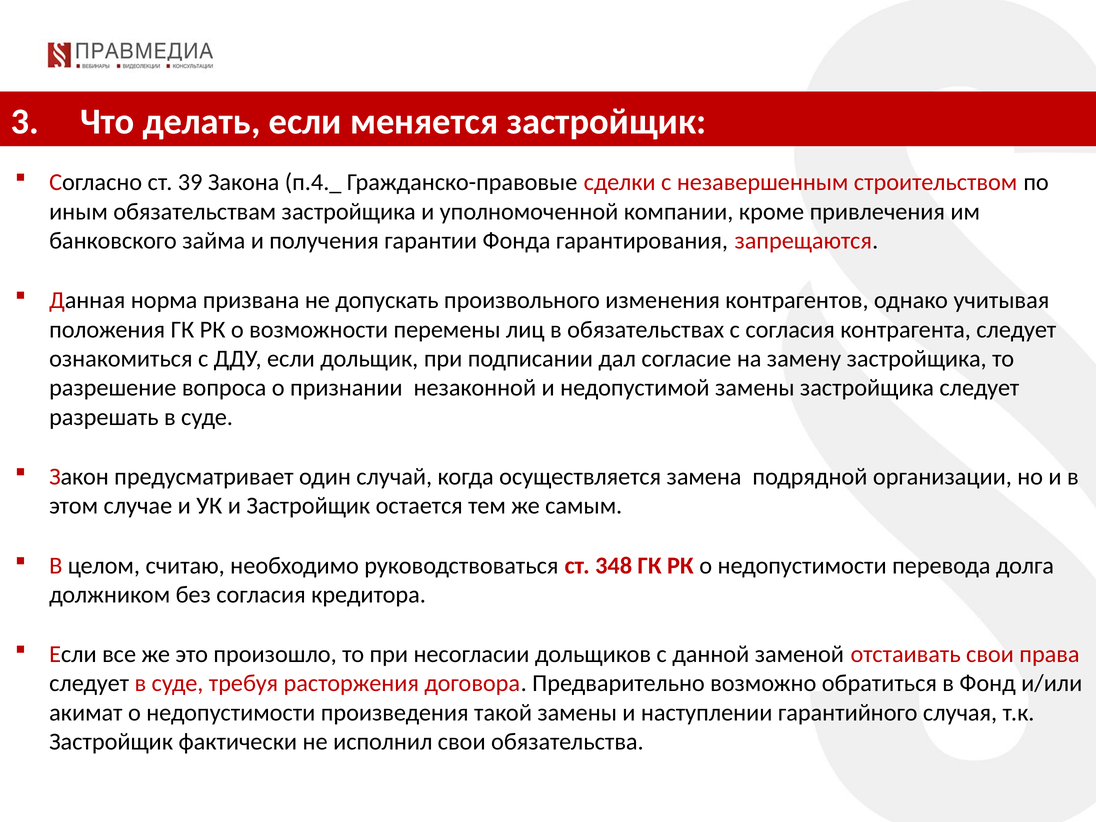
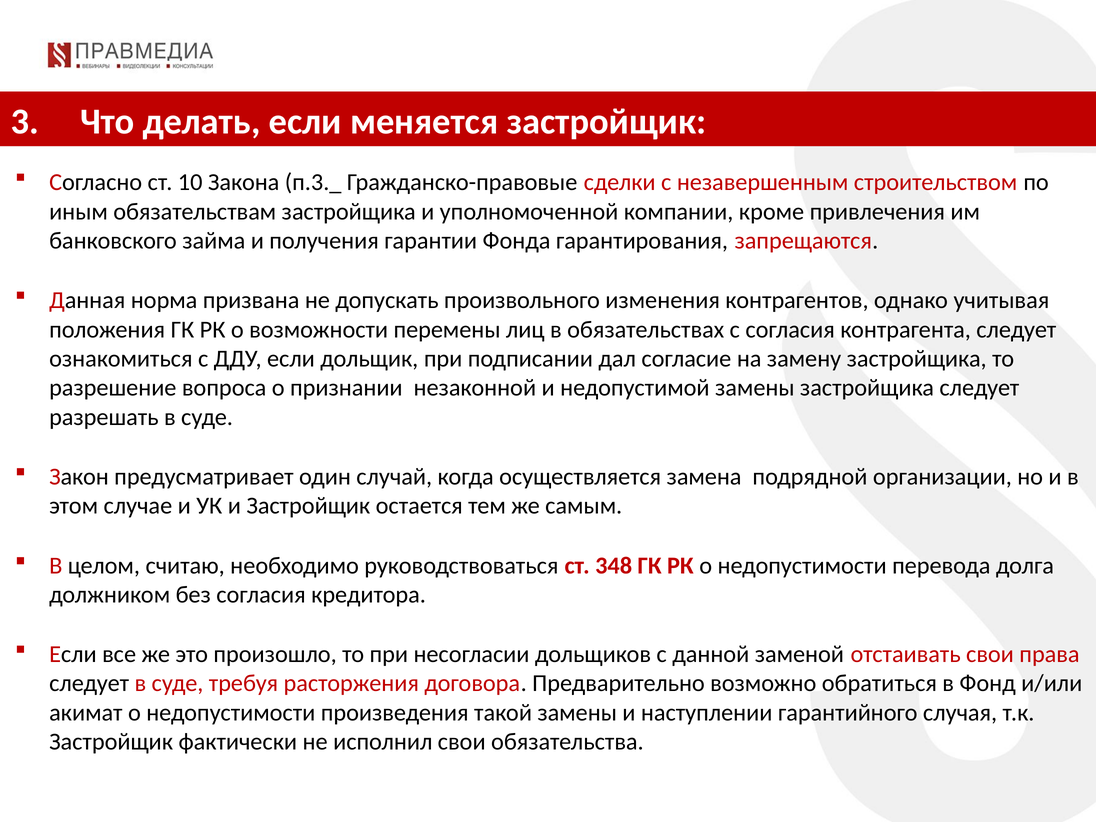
39: 39 -> 10 (190, 182)
п.4._: п.4._ -> п.3._ (313, 182)
